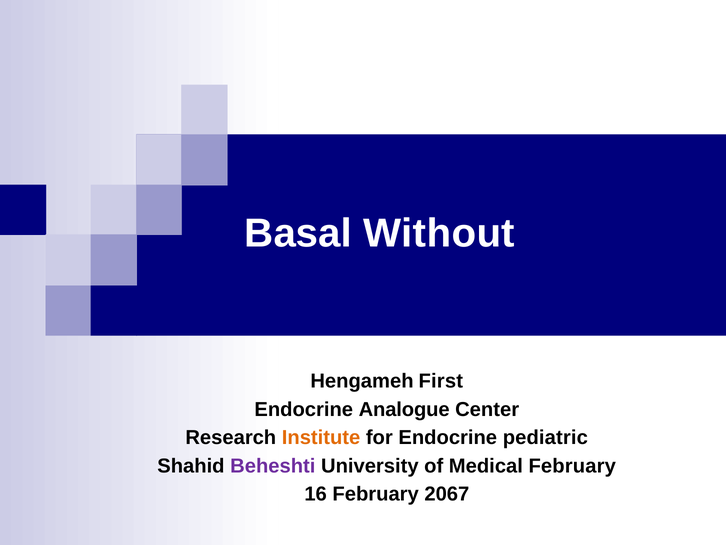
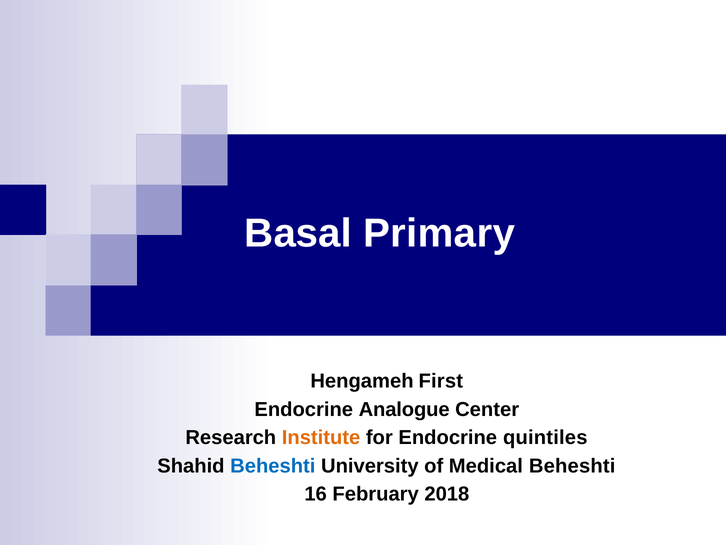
Without: Without -> Primary (439, 233)
pediatric: pediatric -> quintiles (545, 437)
Beheshti colour: purple -> blue (273, 466)
Medical February: February -> Beheshti (572, 466)
2067: 2067 -> 2018 (447, 494)
